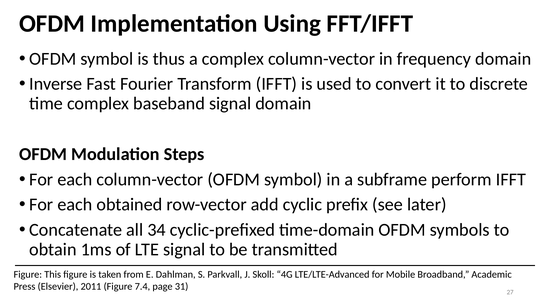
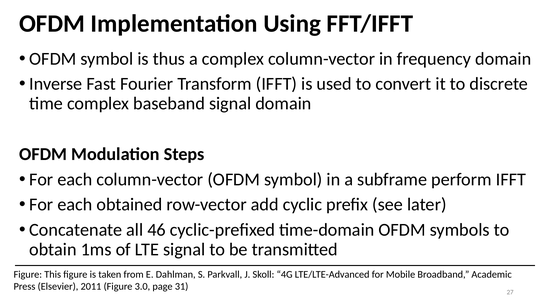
34: 34 -> 46 (157, 230)
7.4: 7.4 -> 3.0 (142, 287)
